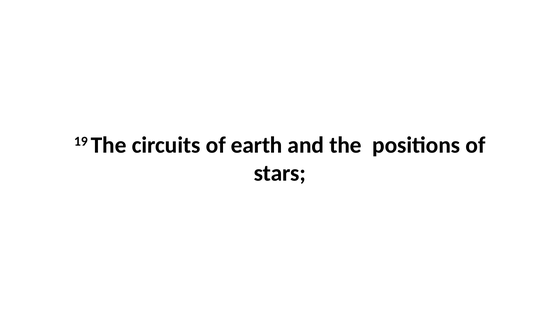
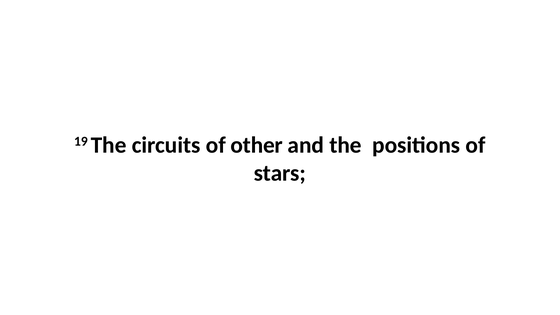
earth: earth -> other (257, 145)
